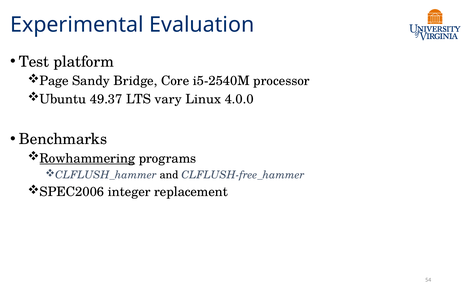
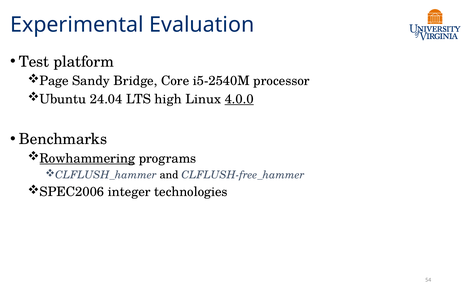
49.37: 49.37 -> 24.04 (106, 99)
vary: vary -> high (168, 99)
4.0.0 underline: none -> present (239, 99)
replacement: replacement -> technologies (191, 192)
